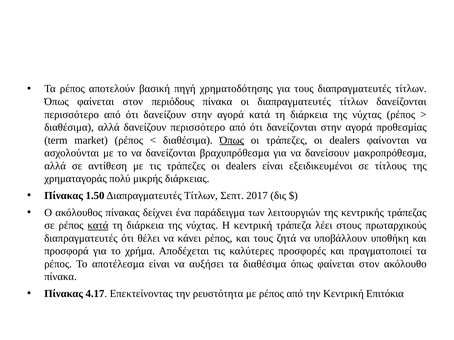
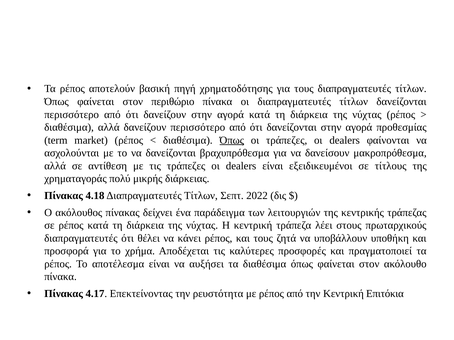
περιόδους: περιόδους -> περιθώριο (173, 102)
1.50: 1.50 -> 4.18 (95, 196)
2017: 2017 -> 2022 (257, 196)
κατά underline: present -> none (98, 226)
